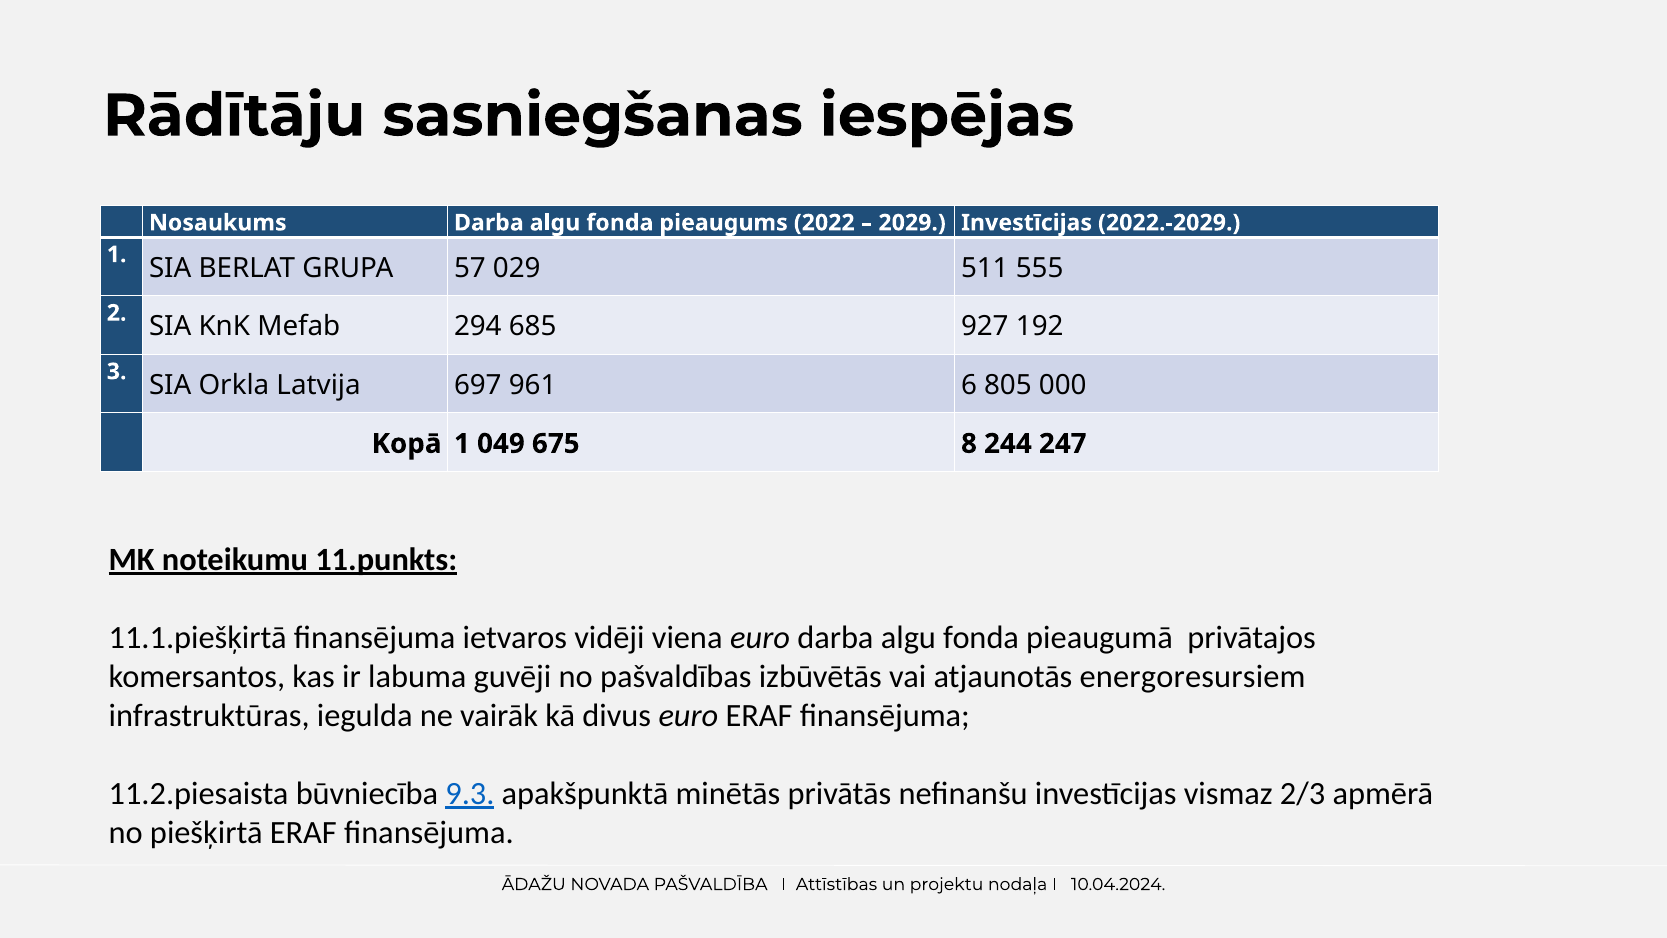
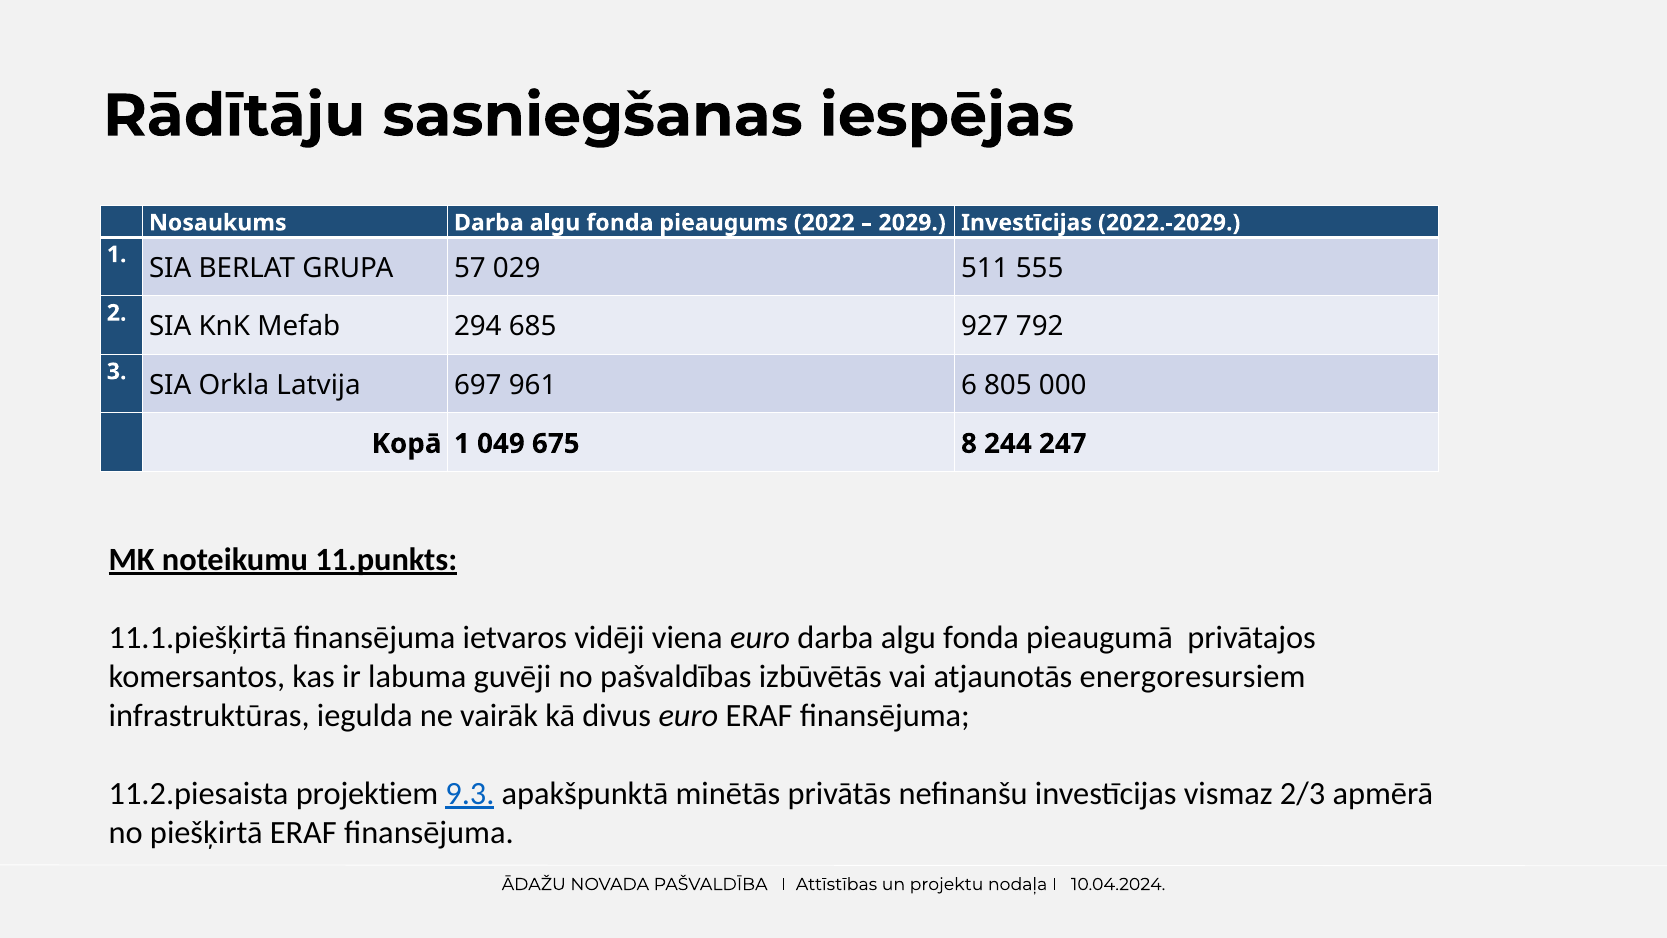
192: 192 -> 792 (1040, 327)
būvniecība: būvniecība -> projektiem (367, 793)
